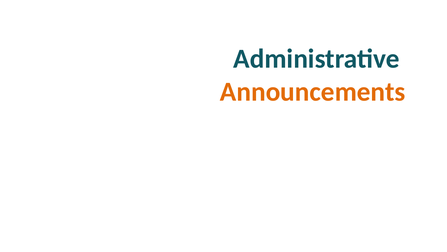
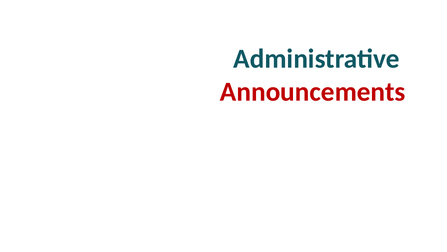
Announcements colour: orange -> red (313, 92)
